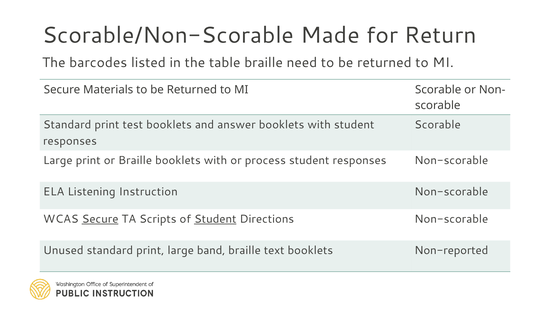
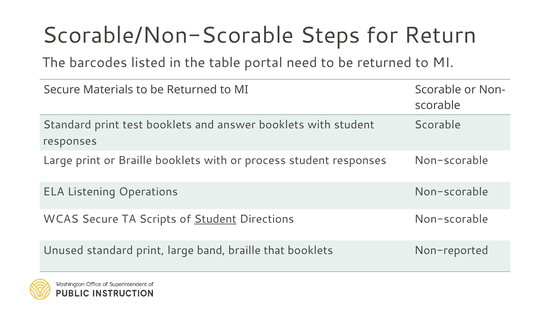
Made: Made -> Steps (330, 35)
table braille: braille -> portal (263, 63)
Instruction: Instruction -> Operations (148, 192)
Secure underline: present -> none (100, 219)
text: text -> that (274, 251)
